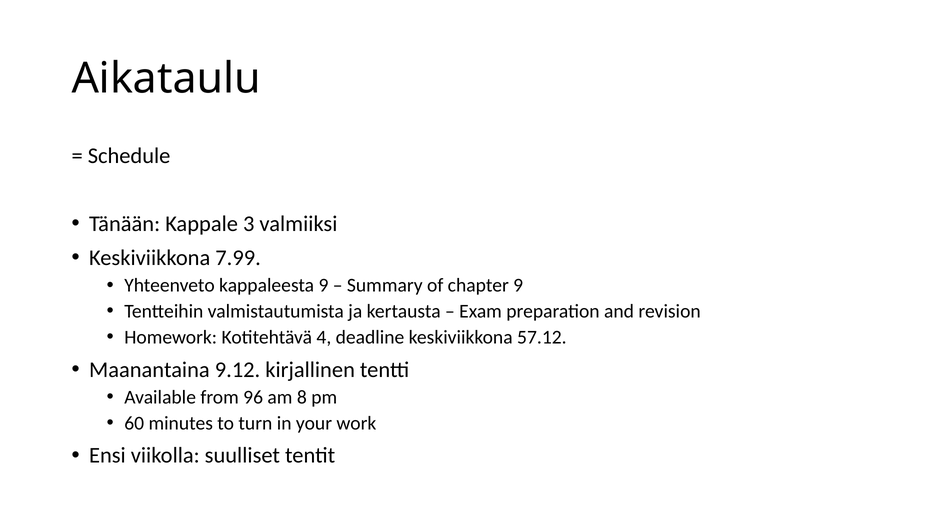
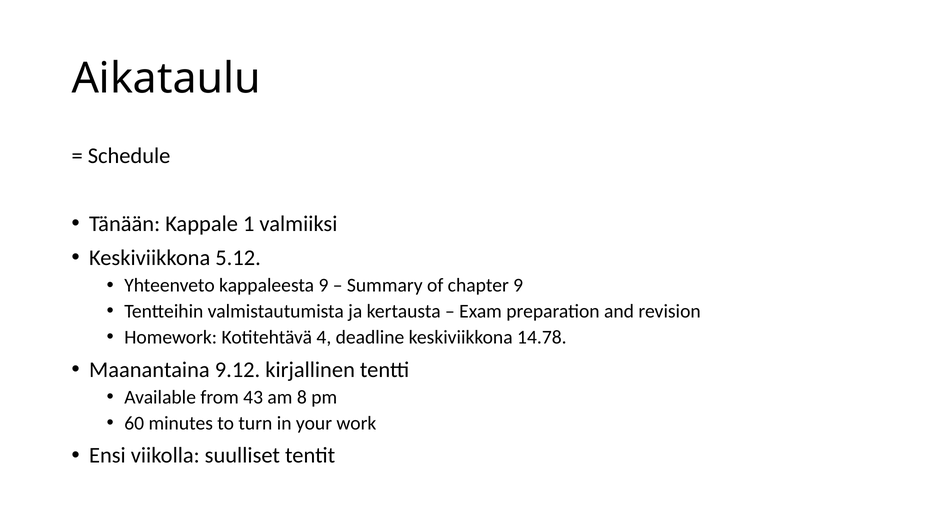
3: 3 -> 1 (249, 224)
7.99: 7.99 -> 5.12 (238, 258)
57.12: 57.12 -> 14.78 (542, 338)
96: 96 -> 43 (253, 398)
